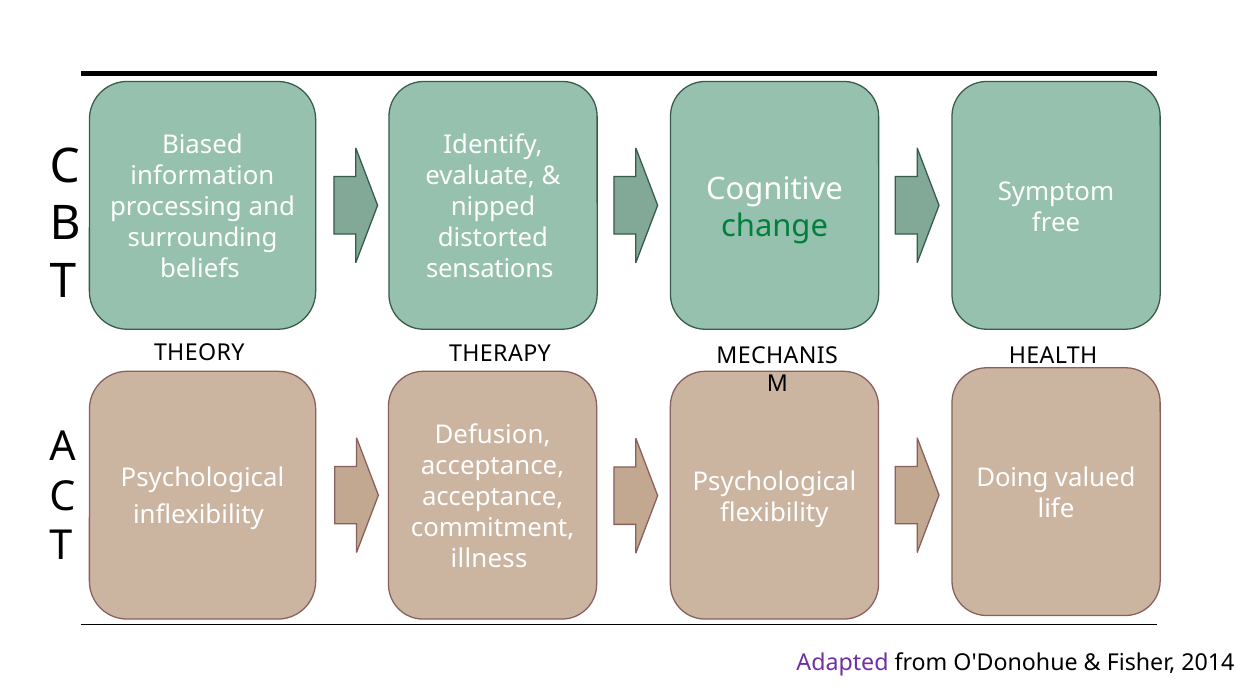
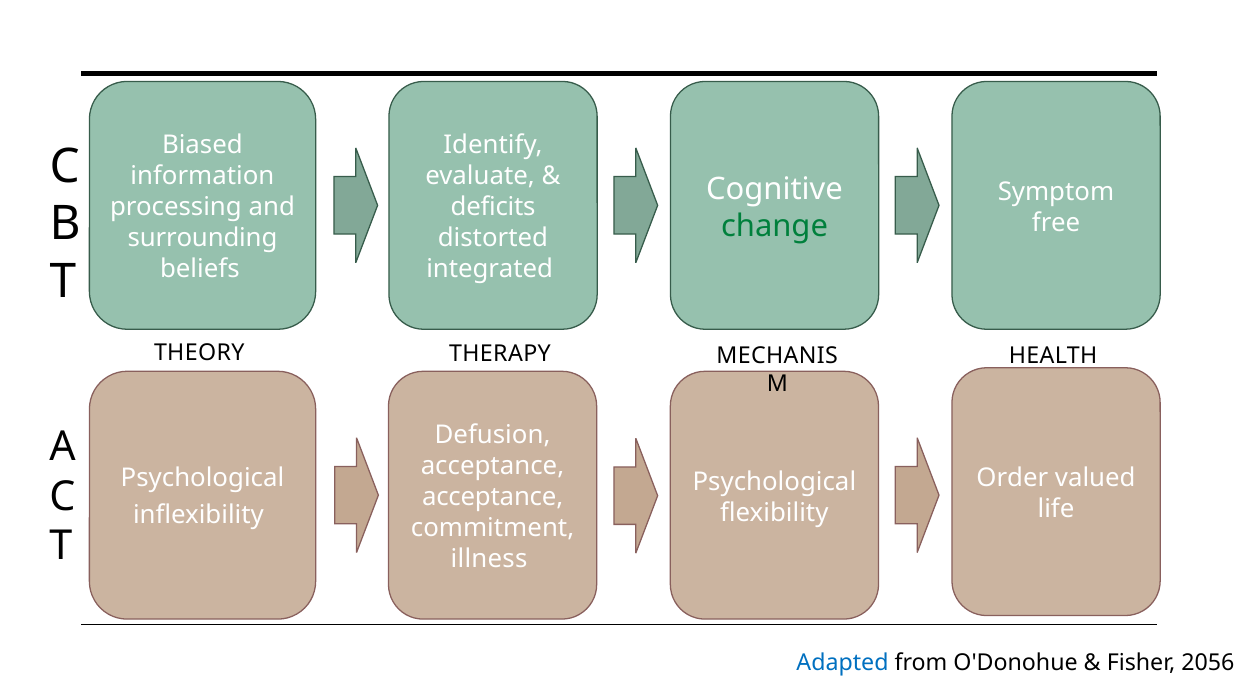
nipped: nipped -> deficits (493, 207)
sensations: sensations -> integrated (490, 269)
Doing: Doing -> Order (1012, 478)
Adapted colour: purple -> blue (843, 663)
2014: 2014 -> 2056 (1208, 663)
